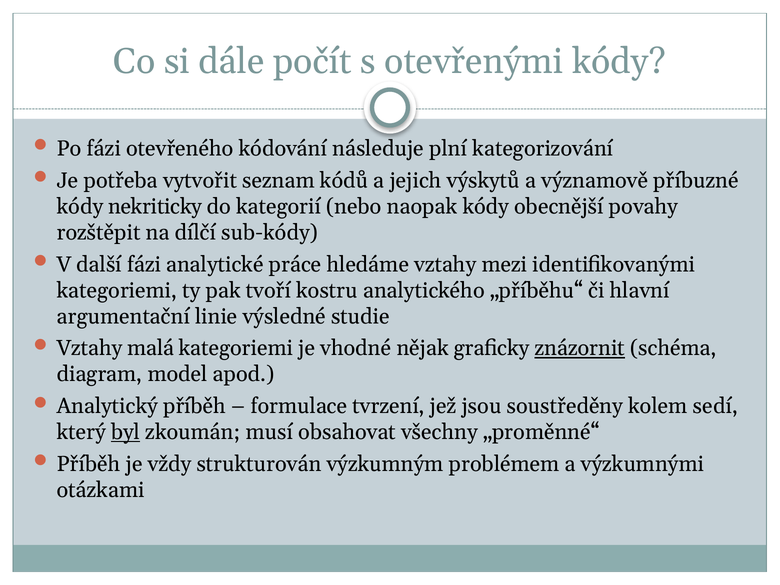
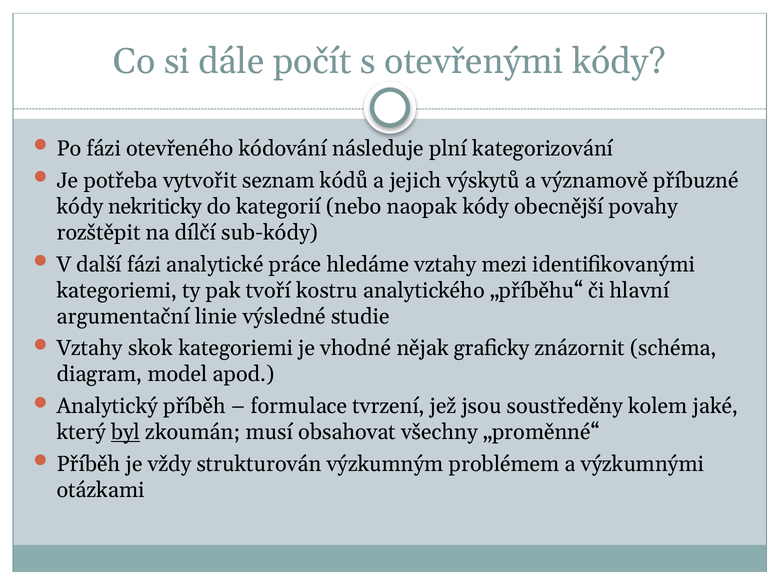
malá: malá -> skok (150, 348)
znázornit underline: present -> none (580, 348)
sedí: sedí -> jaké (715, 406)
